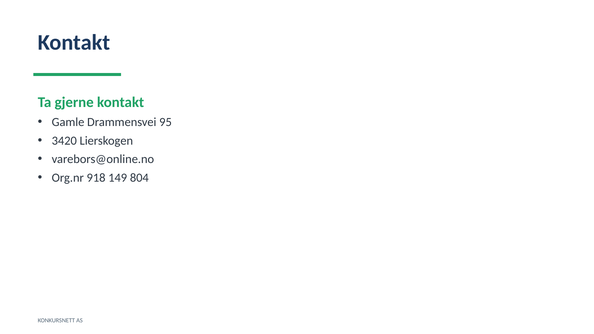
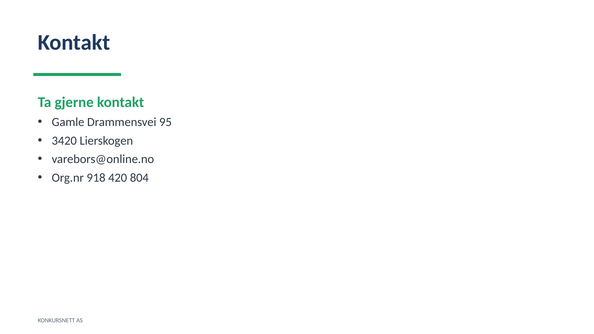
149: 149 -> 420 (118, 178)
